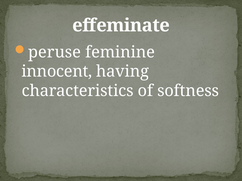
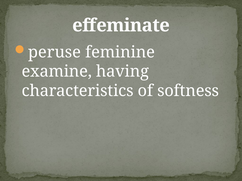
innocent: innocent -> examine (57, 72)
